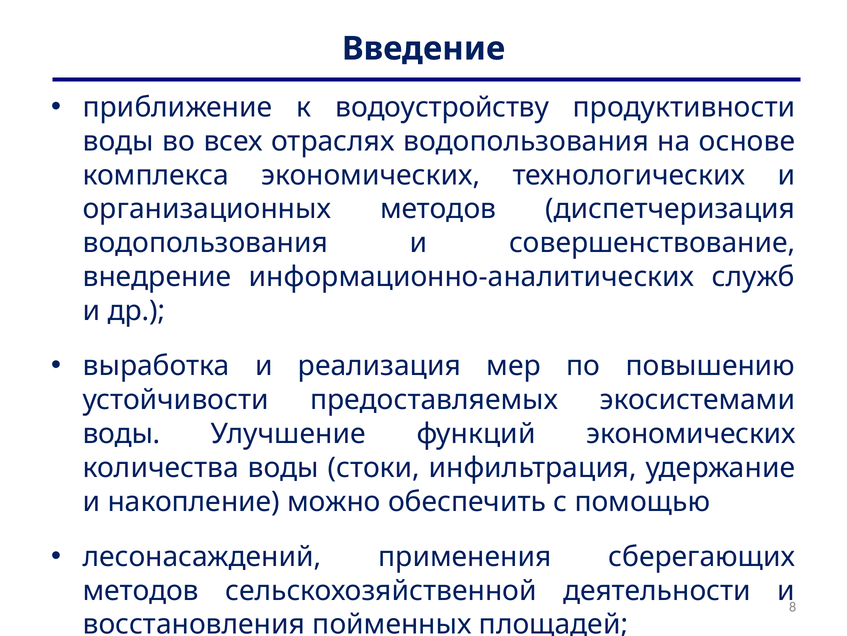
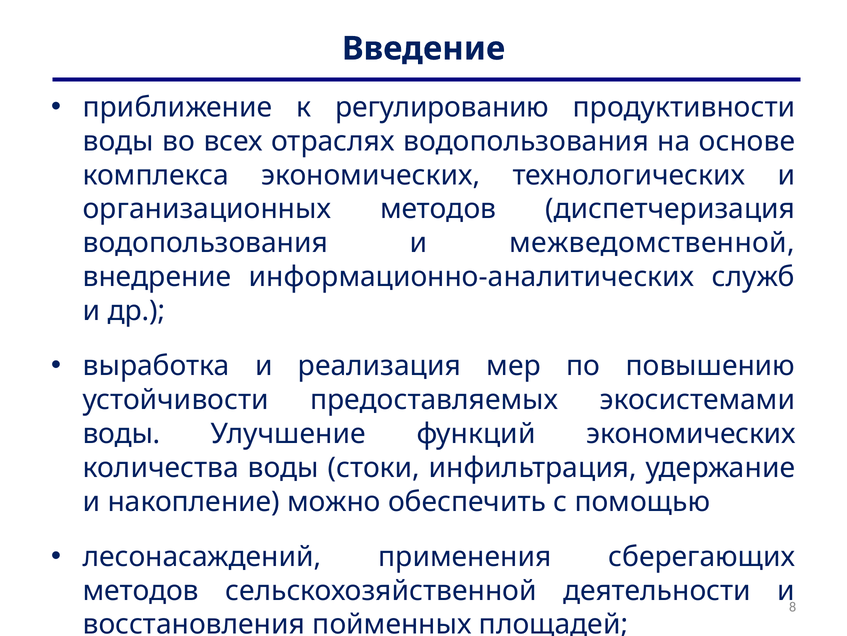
водоустройству: водоустройству -> регулированию (442, 107)
совершенствование: совершенствование -> межведомственной (652, 243)
